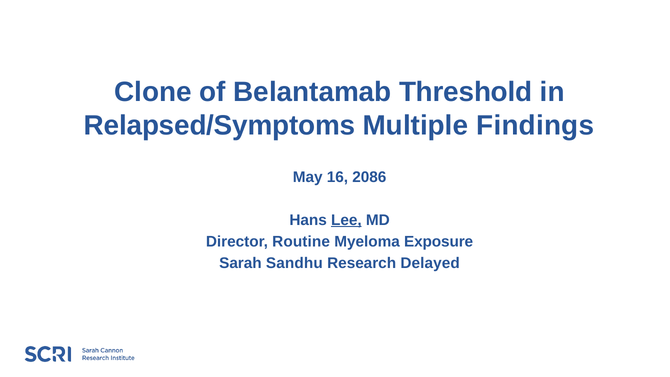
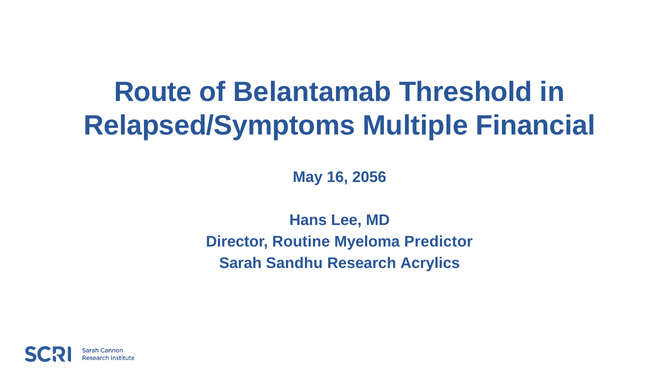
Clone: Clone -> Route (153, 92)
Findings: Findings -> Financial (536, 125)
2086: 2086 -> 2056 (369, 177)
Lee underline: present -> none (346, 220)
Exposure: Exposure -> Predictor (438, 241)
Delayed: Delayed -> Acrylics (430, 263)
